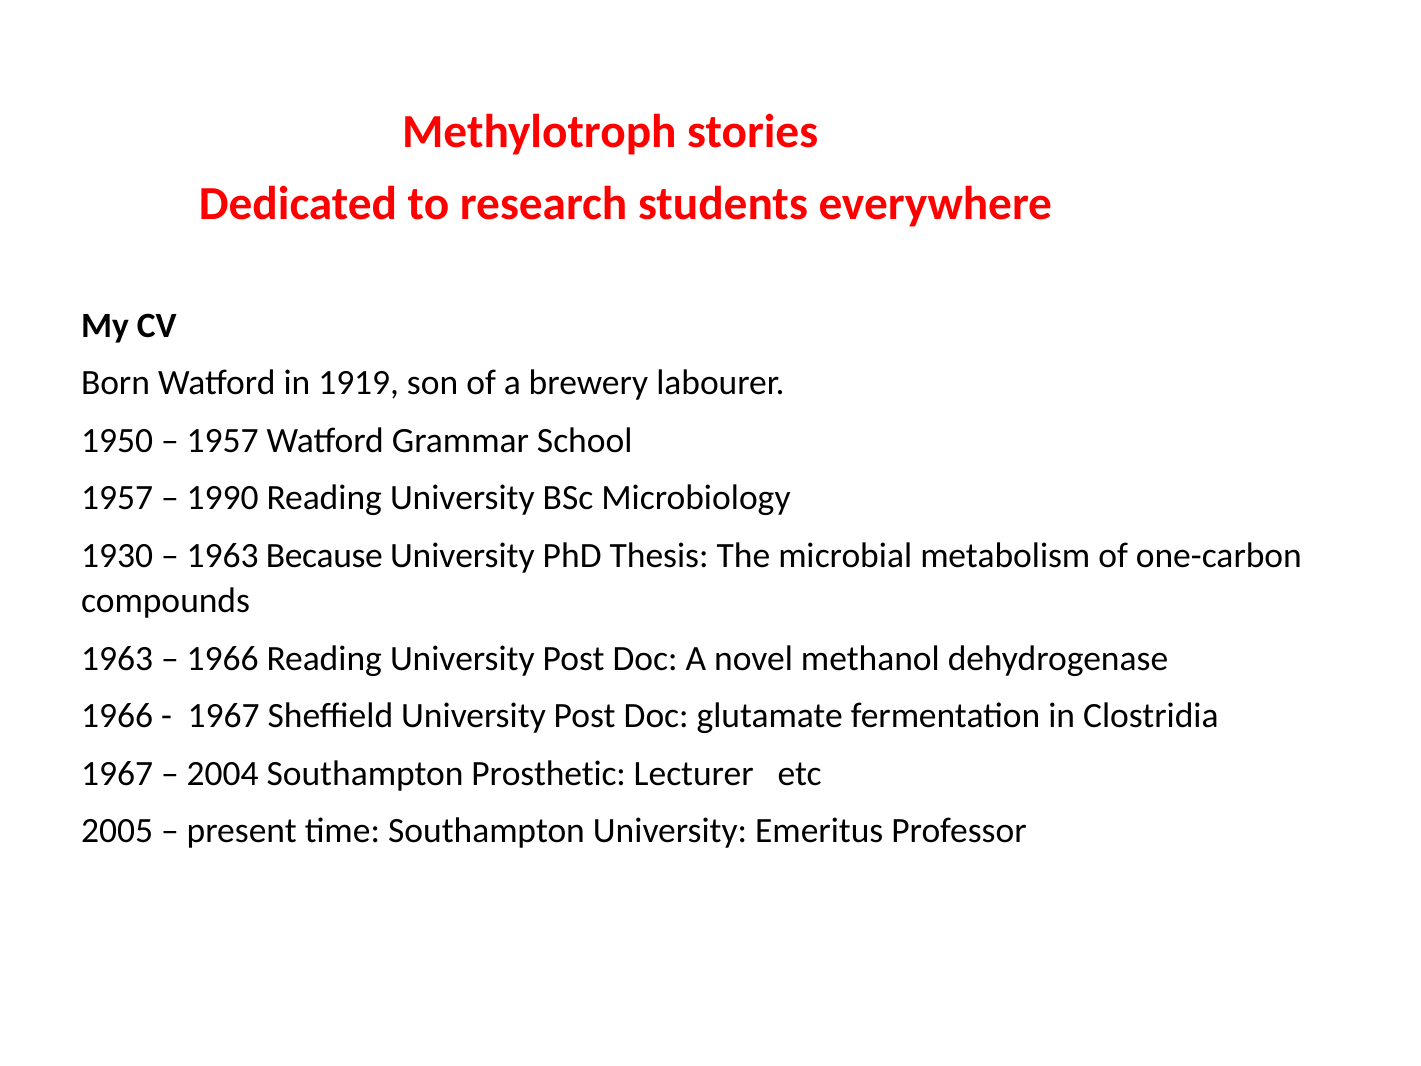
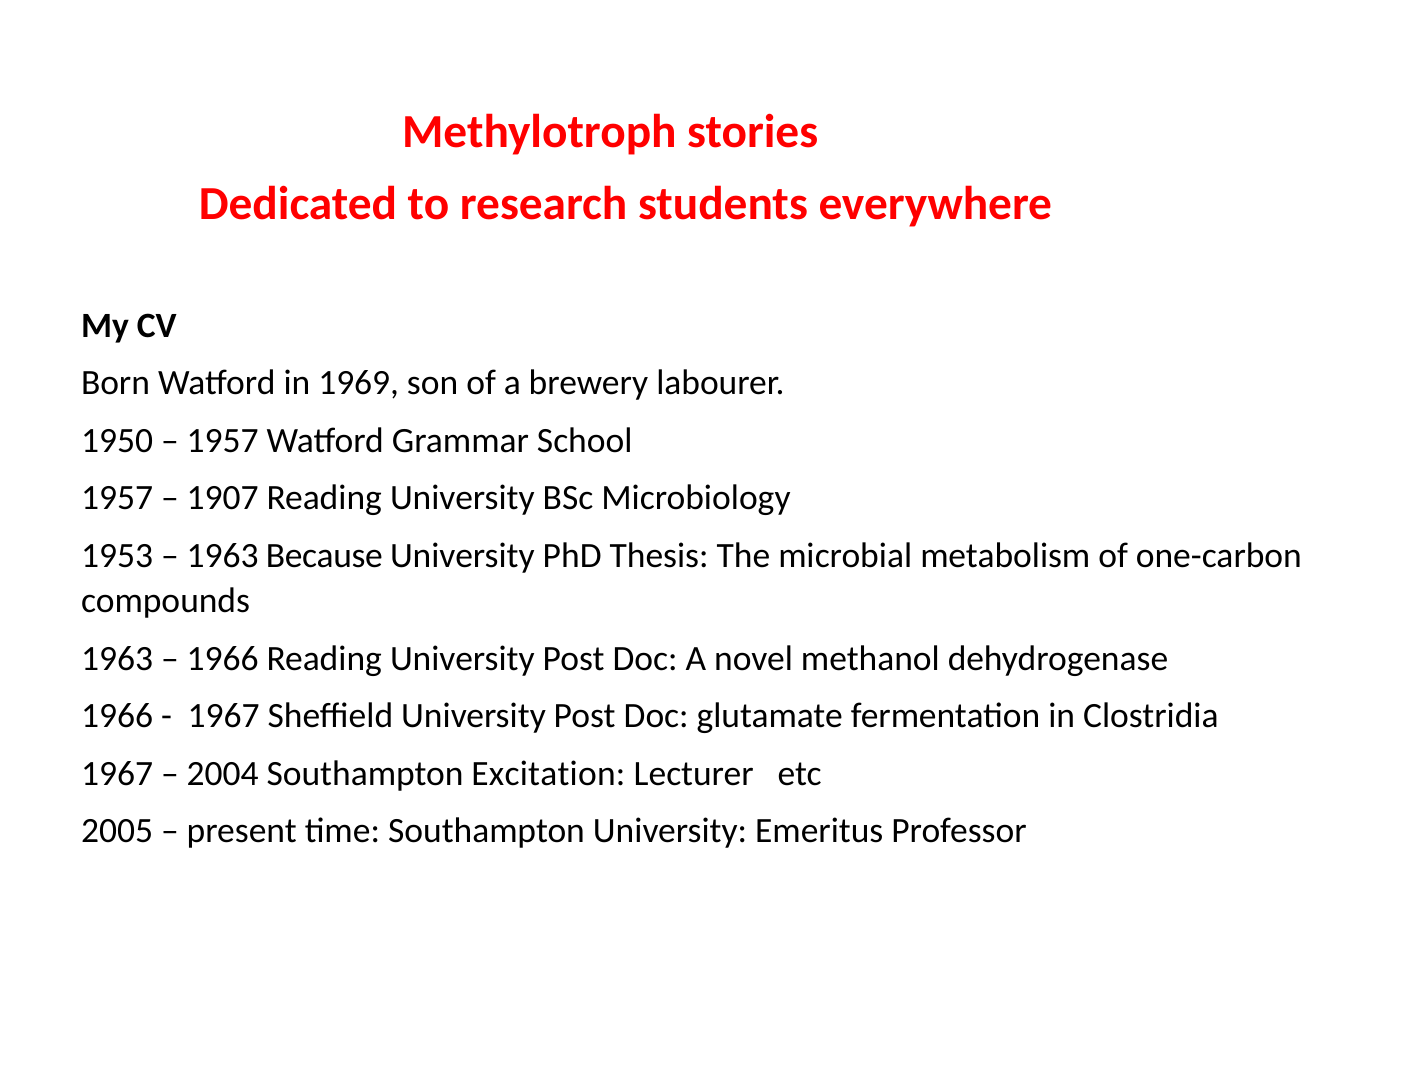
1919: 1919 -> 1969 (359, 383)
1990: 1990 -> 1907 (223, 498)
1930: 1930 -> 1953 (117, 555)
Prosthetic: Prosthetic -> Excitation (548, 773)
